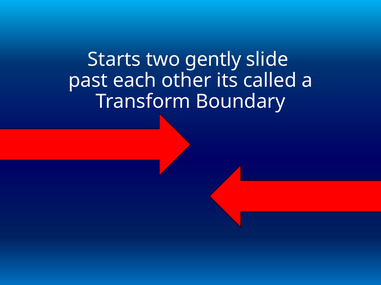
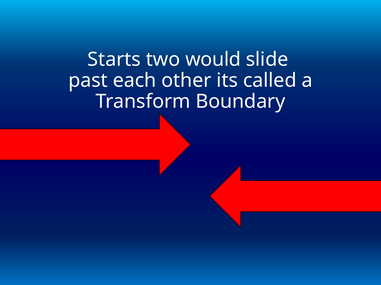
gently: gently -> would (213, 59)
